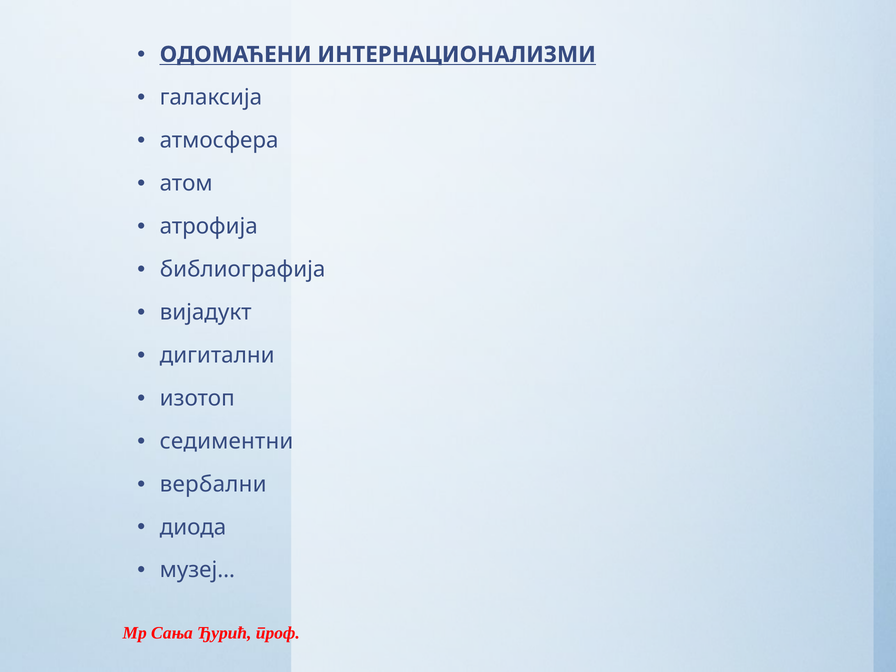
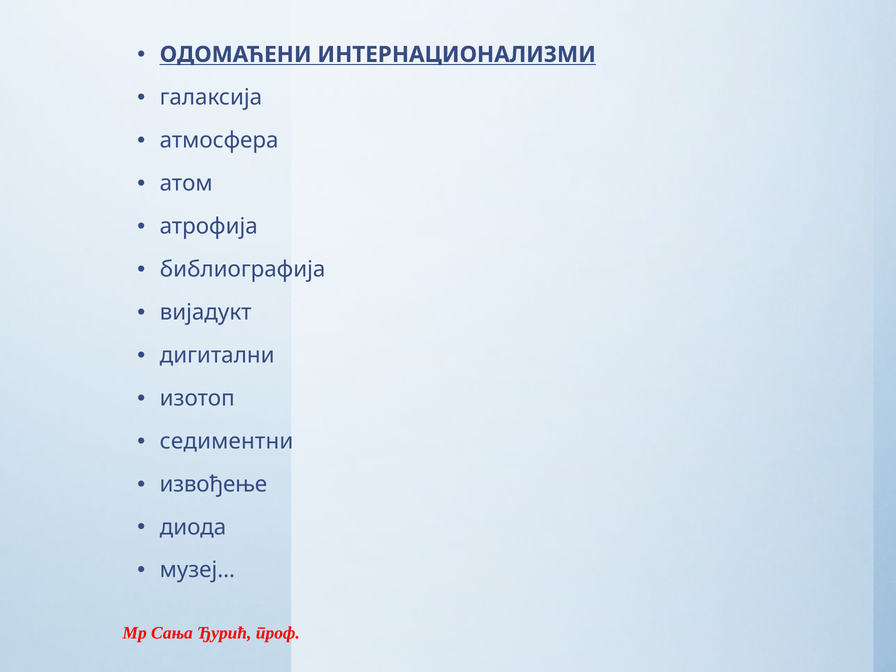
вербални: вербални -> извођење (213, 484)
